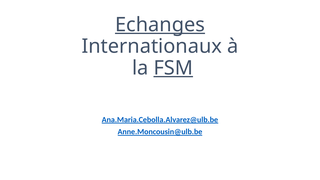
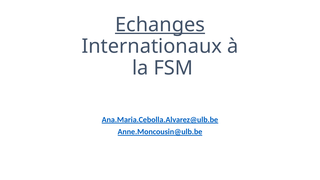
FSM underline: present -> none (173, 68)
